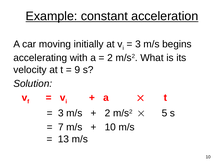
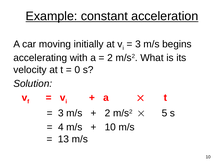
9: 9 -> 0 (77, 70)
7: 7 -> 4 (61, 127)
